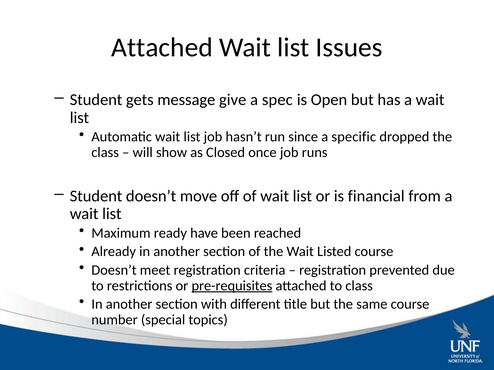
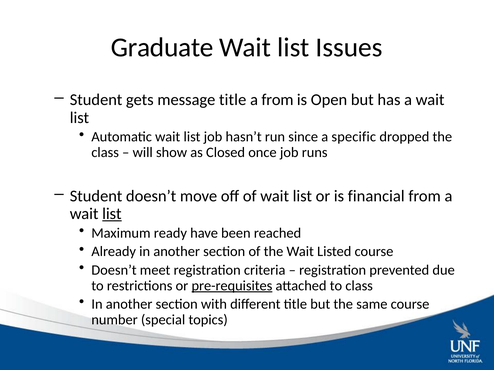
Attached: Attached -> Graduate (162, 48)
message give: give -> title (233, 100)
a spec: spec -> from (277, 100)
list underline: none -> present (112, 214)
